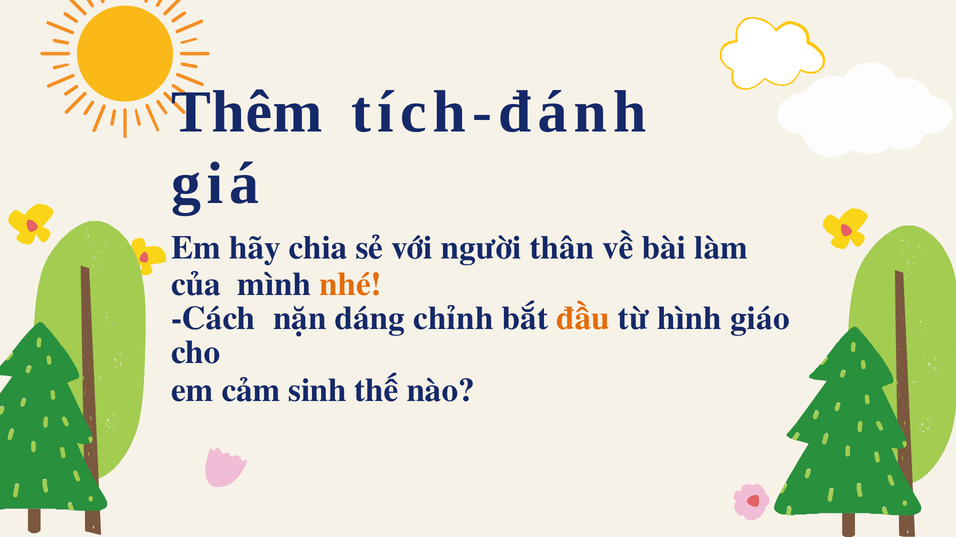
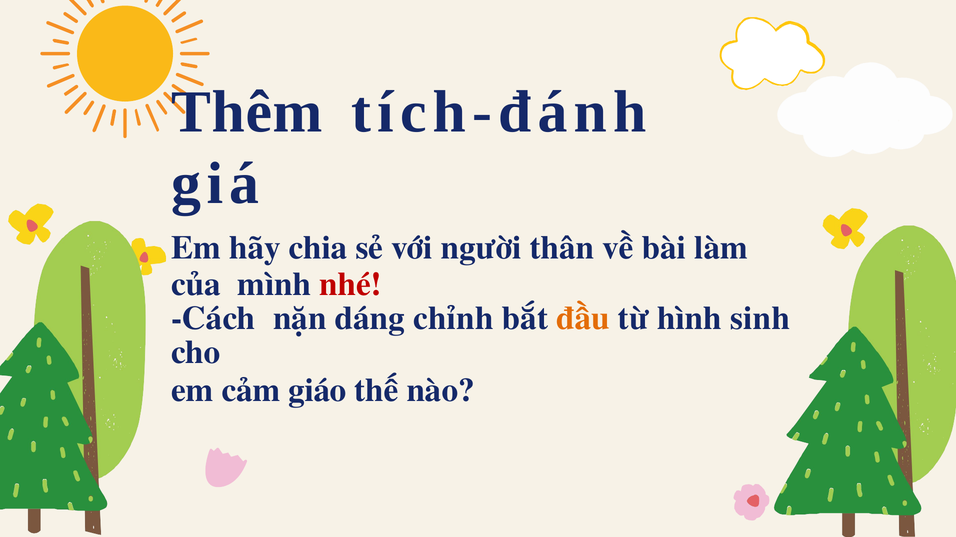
nhé colour: orange -> red (351, 285)
giáo: giáo -> sinh (760, 319)
sinh: sinh -> giáo (317, 391)
